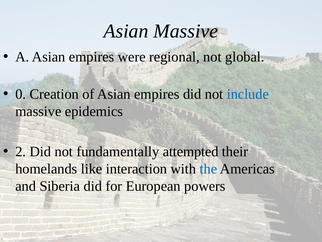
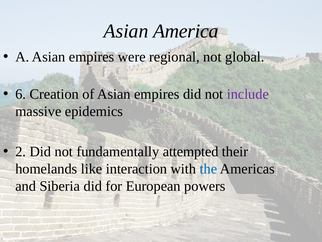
Asian Massive: Massive -> America (186, 31)
0: 0 -> 6 (21, 94)
include colour: blue -> purple (248, 94)
